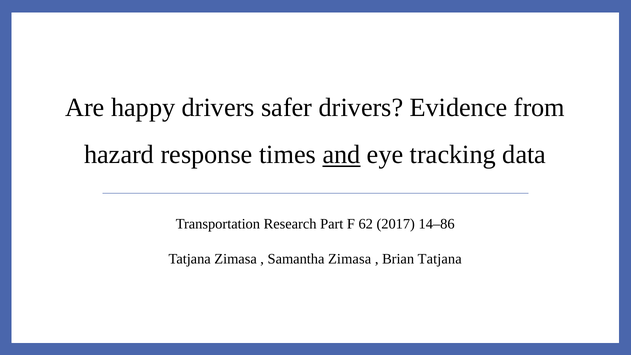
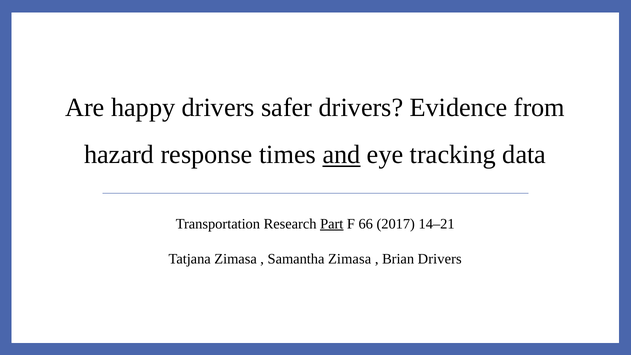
Part underline: none -> present (332, 224)
62: 62 -> 66 (366, 224)
14–86: 14–86 -> 14–21 (437, 224)
Brian Tatjana: Tatjana -> Drivers (440, 259)
